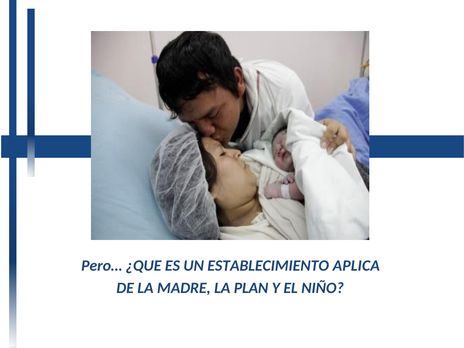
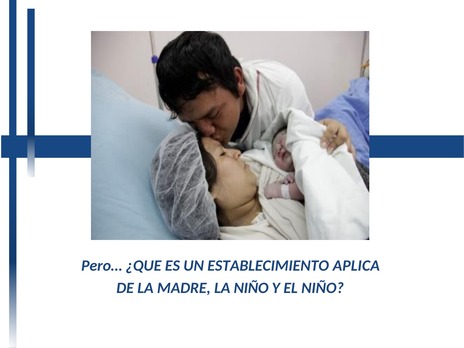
LA PLAN: PLAN -> NIÑO (251, 288)
